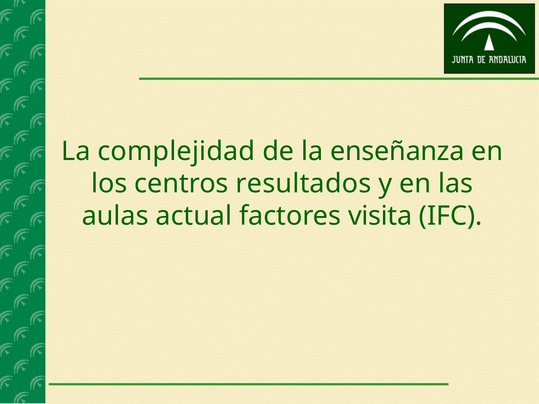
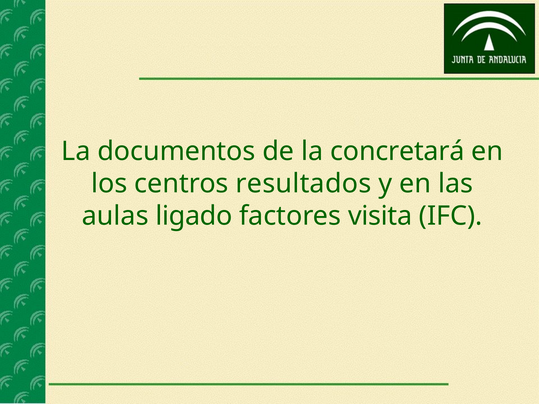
complejidad: complejidad -> documentos (176, 152)
enseñanza: enseñanza -> concretará (397, 152)
actual: actual -> ligado (194, 216)
